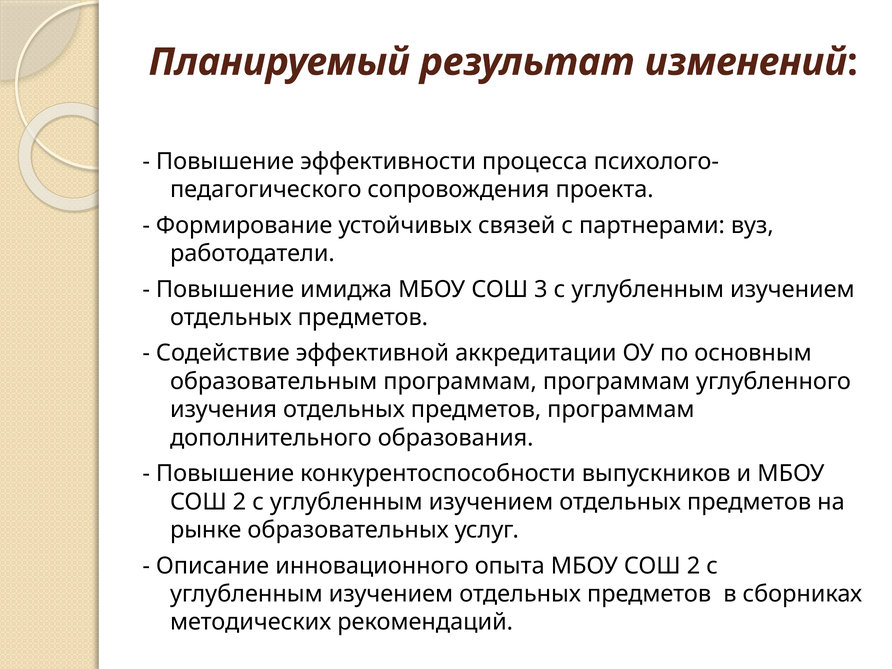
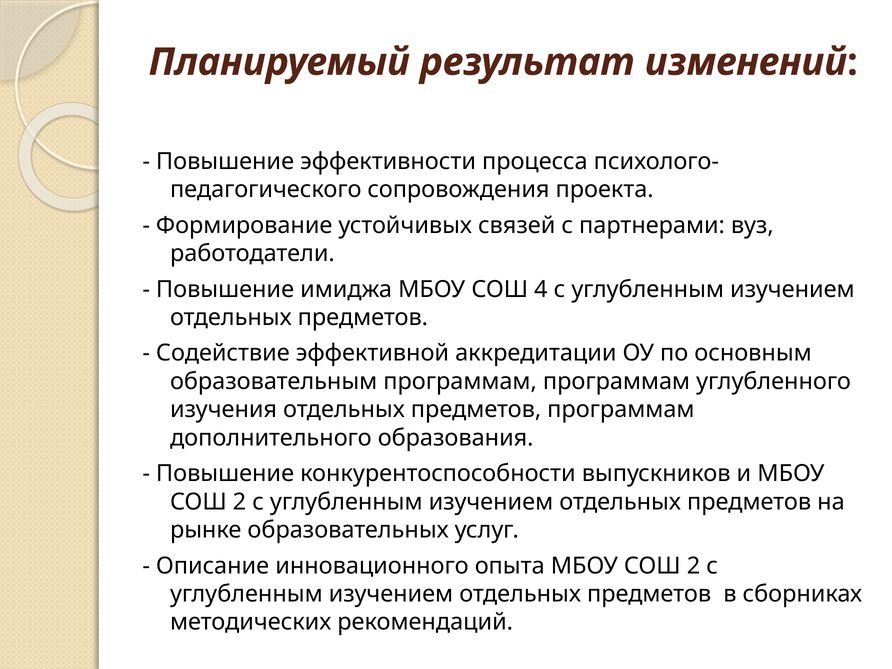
3: 3 -> 4 (541, 289)
